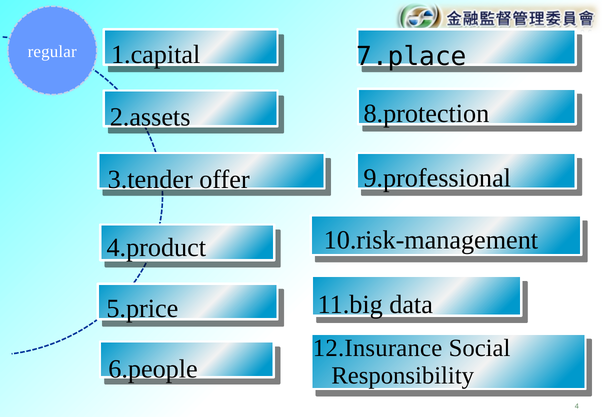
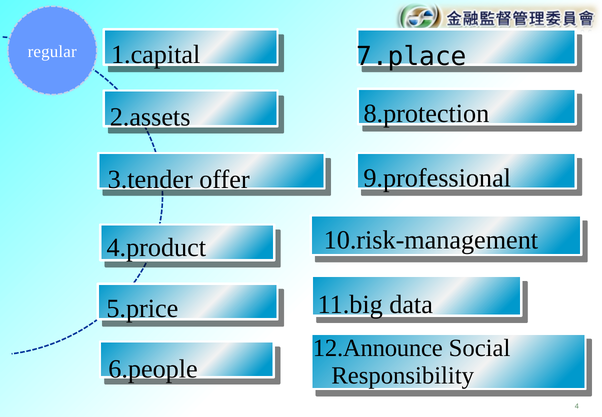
12.Insurance: 12.Insurance -> 12.Announce (378, 348)
